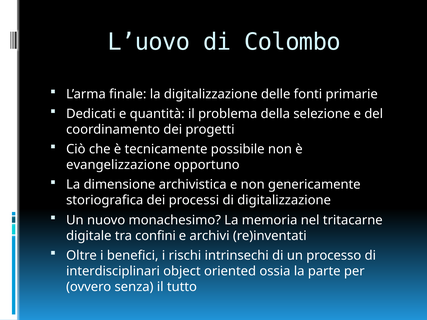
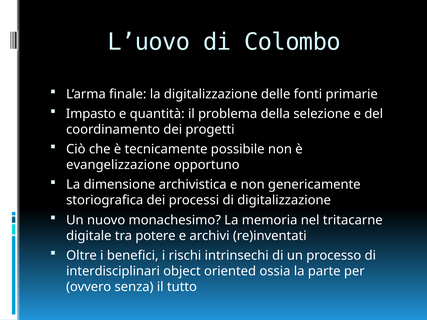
Dedicati: Dedicati -> Impasto (91, 114)
confini: confini -> potere (155, 236)
